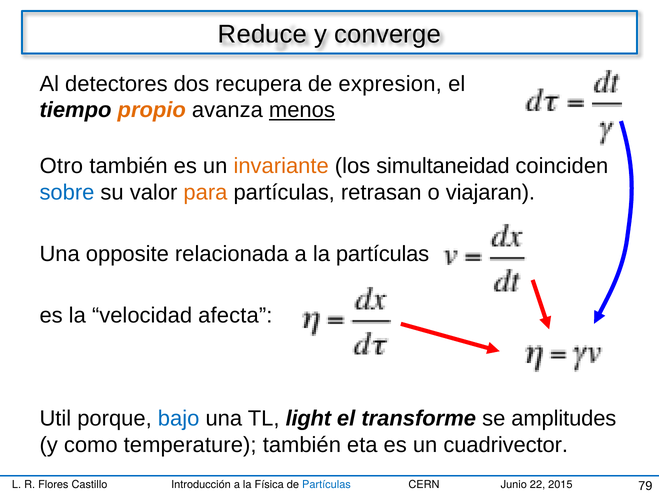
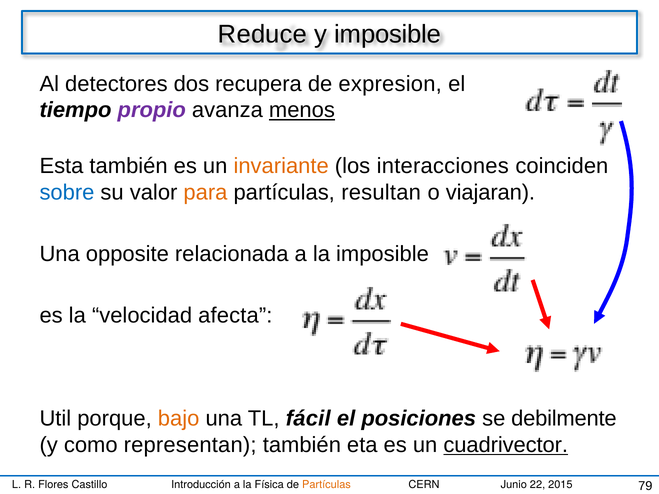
y converge: converge -> imposible (388, 34)
propio colour: orange -> purple (152, 110)
Otro: Otro -> Esta (61, 166)
simultaneidad: simultaneidad -> interacciones (443, 166)
retrasan: retrasan -> resultan (381, 193)
la partículas: partículas -> imposible (382, 254)
bajo colour: blue -> orange (179, 419)
light: light -> fácil (308, 419)
transforme: transforme -> posiciones (419, 419)
amplitudes: amplitudes -> debilmente (564, 419)
temperature: temperature -> representan (190, 445)
cuadrivector underline: none -> present (506, 445)
Partículas colour: blue -> orange (326, 485)
